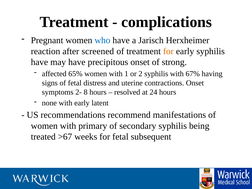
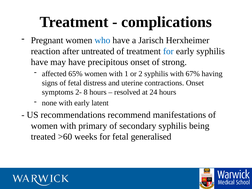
screened: screened -> untreated (98, 51)
for colour: orange -> blue (168, 51)
>67: >67 -> >60 (65, 137)
subsequent: subsequent -> generalised (151, 137)
